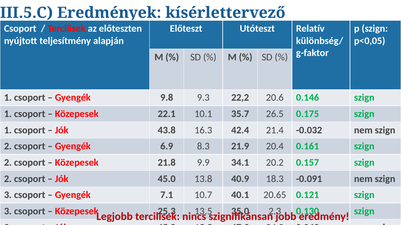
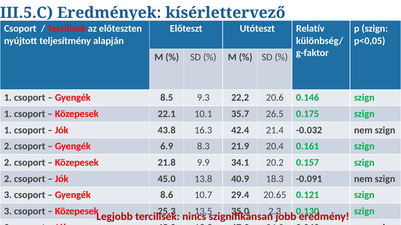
9.8: 9.8 -> 8.5 (167, 98)
7.1: 7.1 -> 8.6 (167, 195)
40.1: 40.1 -> 29.4 (240, 195)
